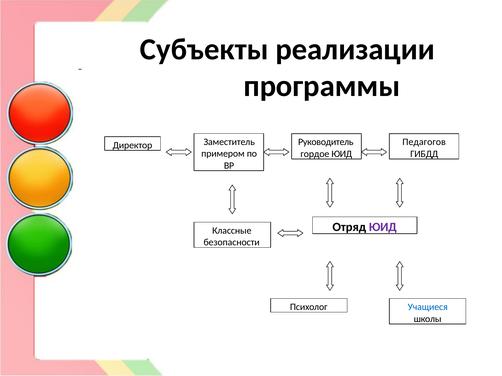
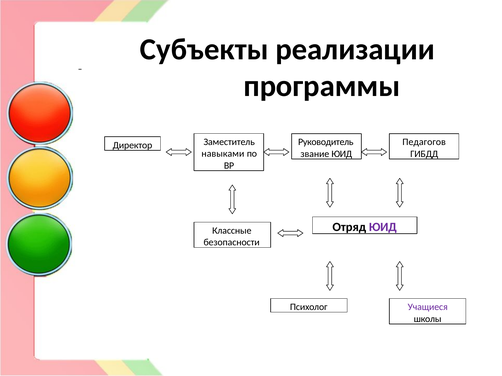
примером: примером -> навыками (223, 154)
гордое: гордое -> звание (315, 154)
Учащиеся colour: blue -> purple (428, 307)
